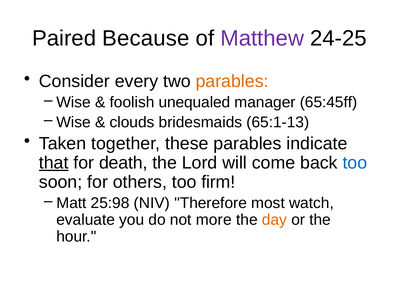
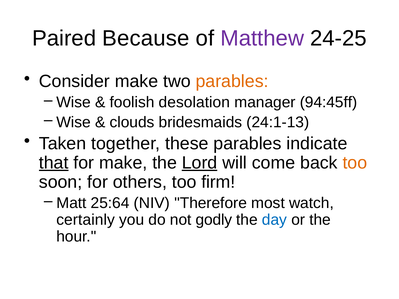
Consider every: every -> make (136, 81)
unequaled: unequaled -> desolation (194, 102)
65:45ff: 65:45ff -> 94:45ff (329, 102)
65:1-13: 65:1-13 -> 24:1-13 (278, 122)
for death: death -> make (123, 163)
Lord underline: none -> present (200, 163)
too colour: blue -> orange (355, 163)
25:98: 25:98 -> 25:64 (110, 203)
evaluate: evaluate -> certainly (86, 220)
more: more -> godly (214, 220)
day colour: orange -> blue (274, 220)
